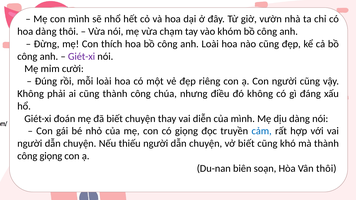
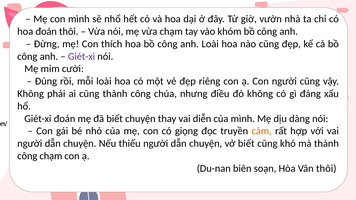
hoa dàng: dàng -> đoán (46, 31)
cảm colour: blue -> orange (262, 131)
công giọng: giọng -> chạm (51, 156)
